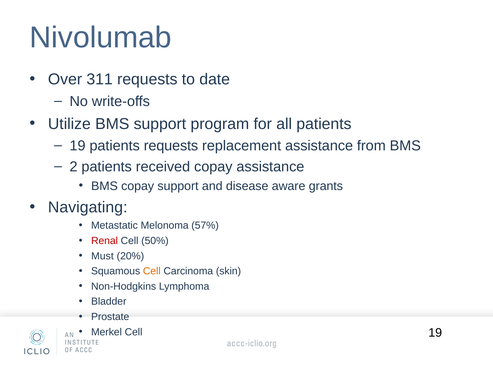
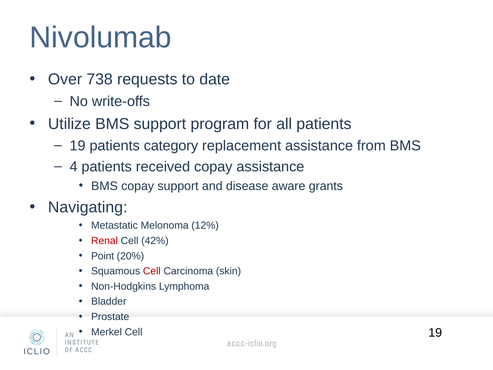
311: 311 -> 738 (100, 79)
patients requests: requests -> category (171, 146)
2: 2 -> 4 (74, 167)
57%: 57% -> 12% (205, 225)
50%: 50% -> 42% (155, 241)
Must: Must -> Point (103, 256)
Cell colour: orange -> red (152, 271)
